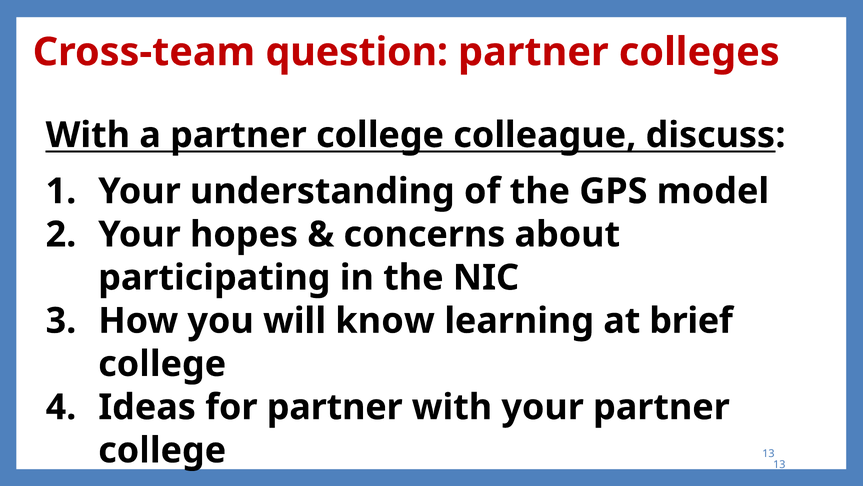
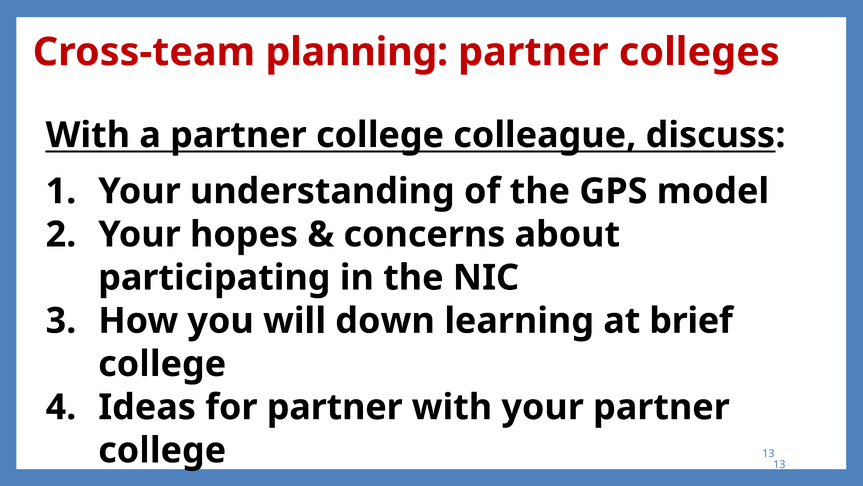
question: question -> planning (357, 52)
know: know -> down (385, 321)
